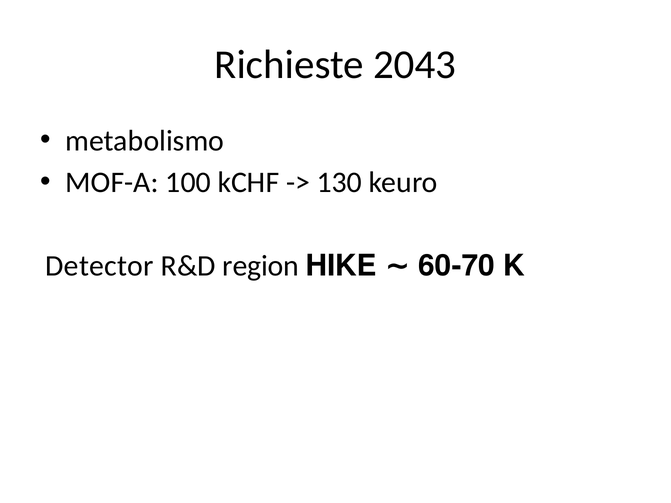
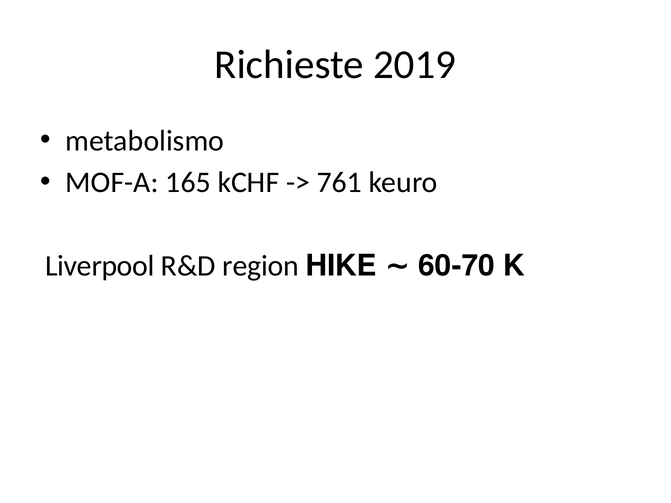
2043: 2043 -> 2019 (415, 65)
100: 100 -> 165 (188, 183)
130: 130 -> 761 (339, 183)
Detector: Detector -> Liverpool (100, 266)
